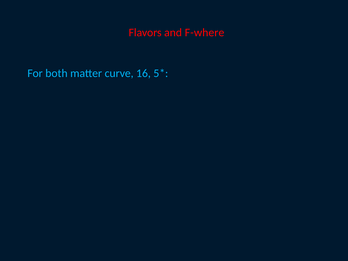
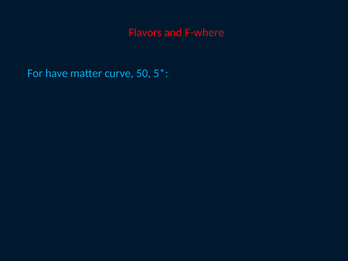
both: both -> have (57, 73)
16: 16 -> 50 (144, 73)
